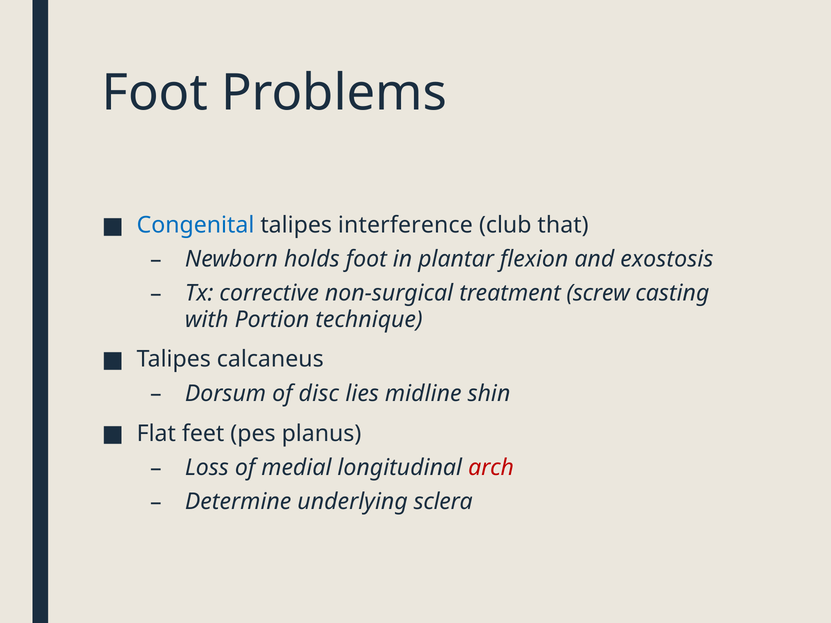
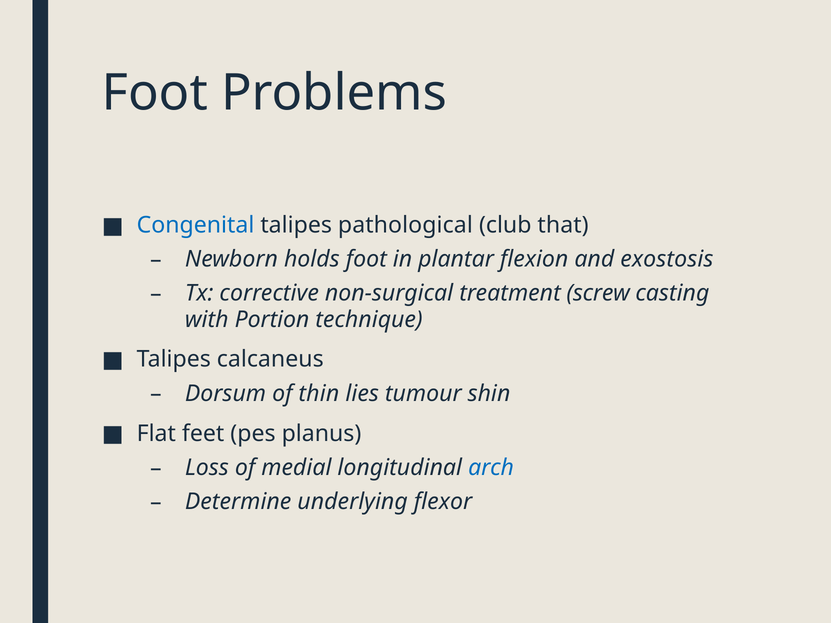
interference: interference -> pathological (405, 225)
disc: disc -> thin (319, 394)
midline: midline -> tumour (423, 394)
arch colour: red -> blue (491, 468)
sclera: sclera -> flexor (443, 502)
